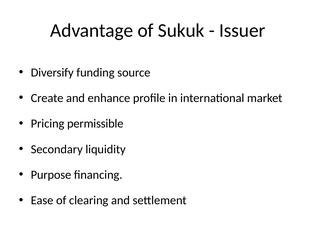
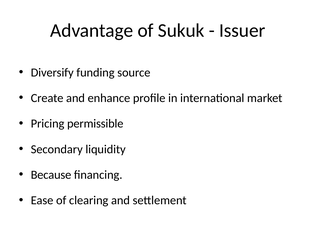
Purpose: Purpose -> Because (51, 175)
